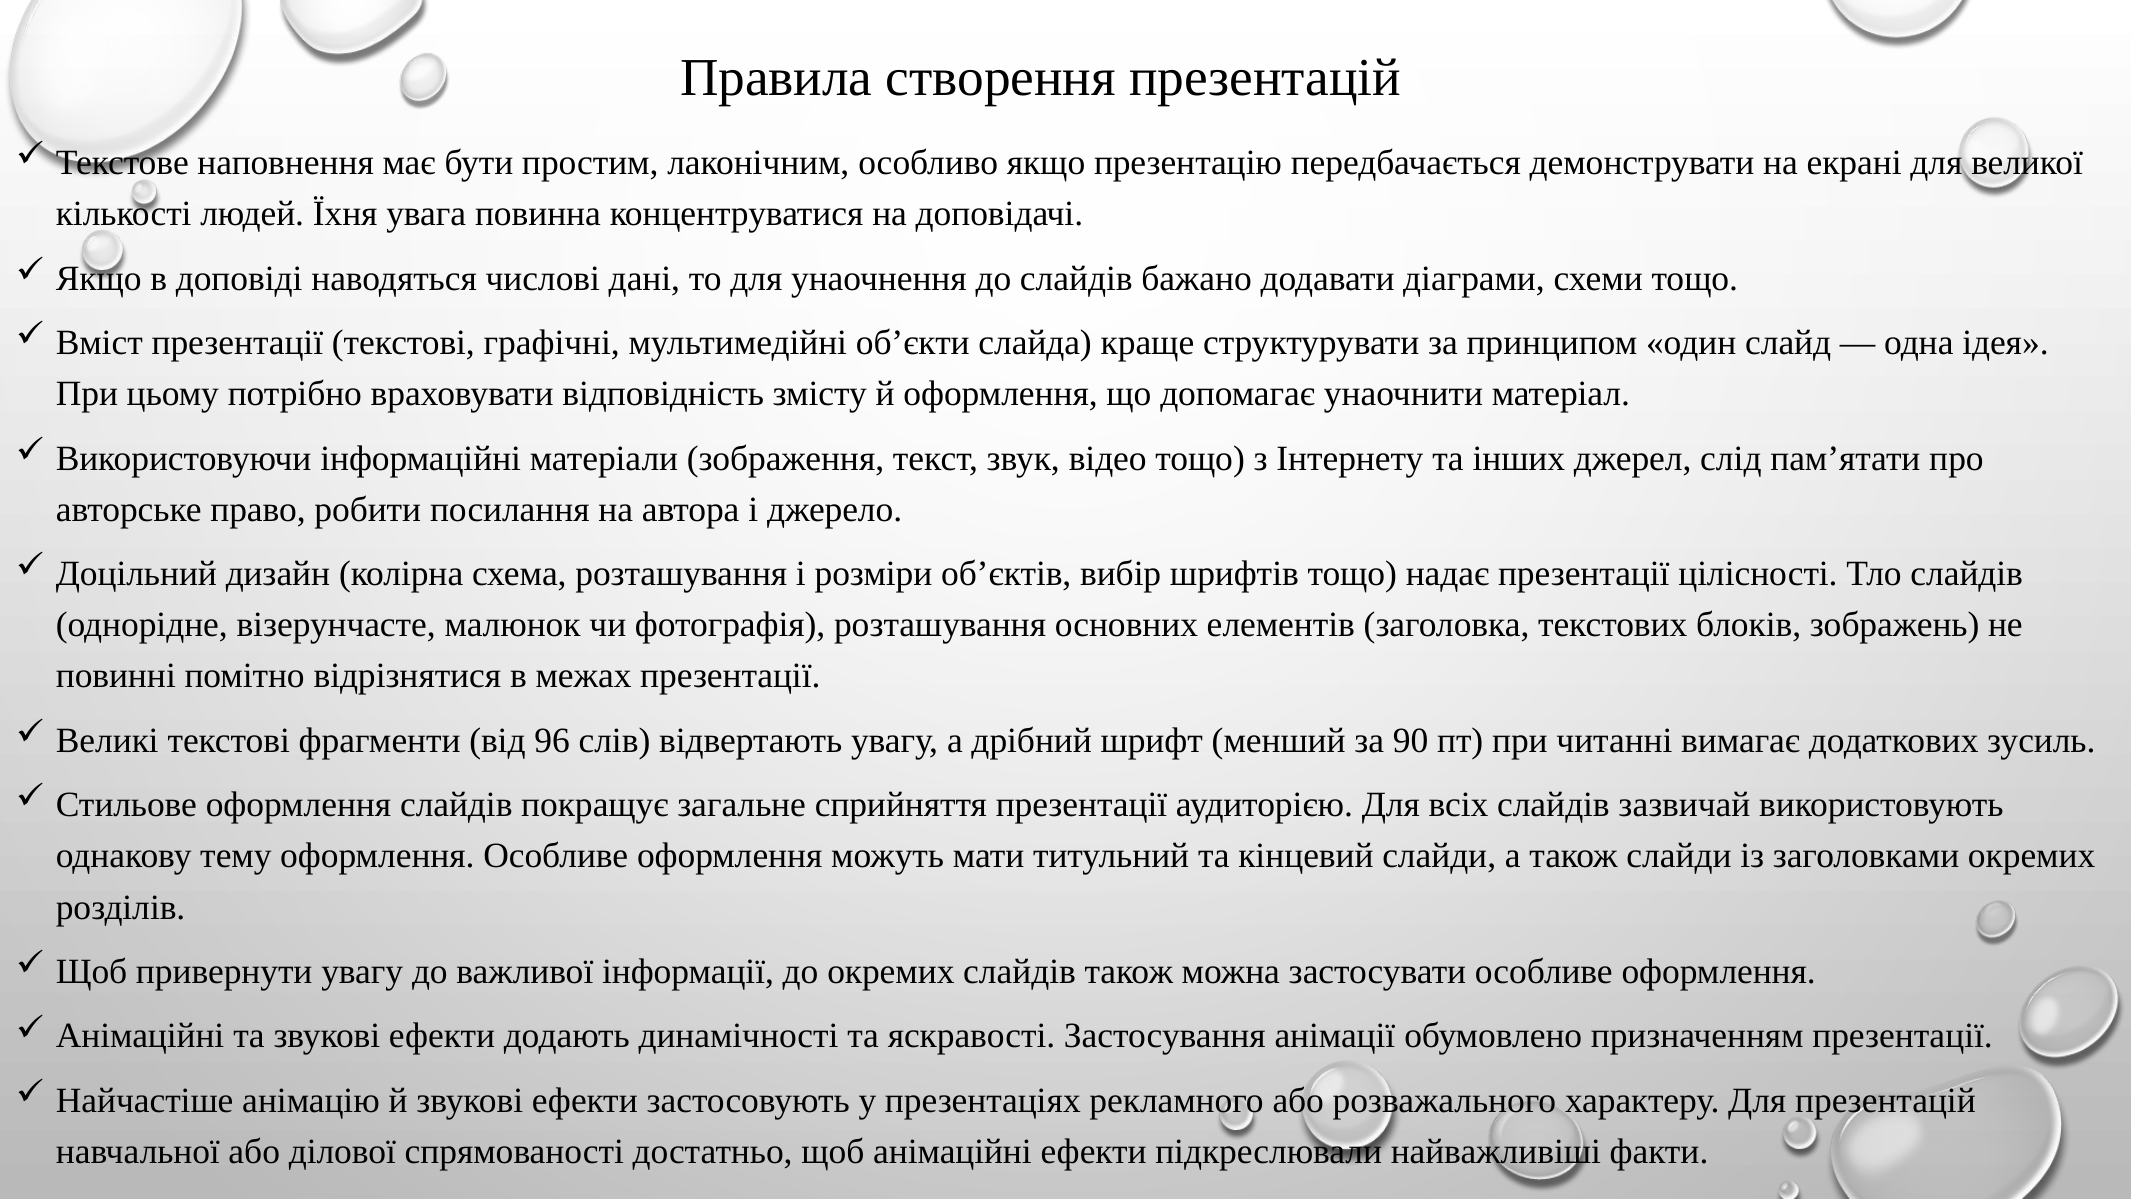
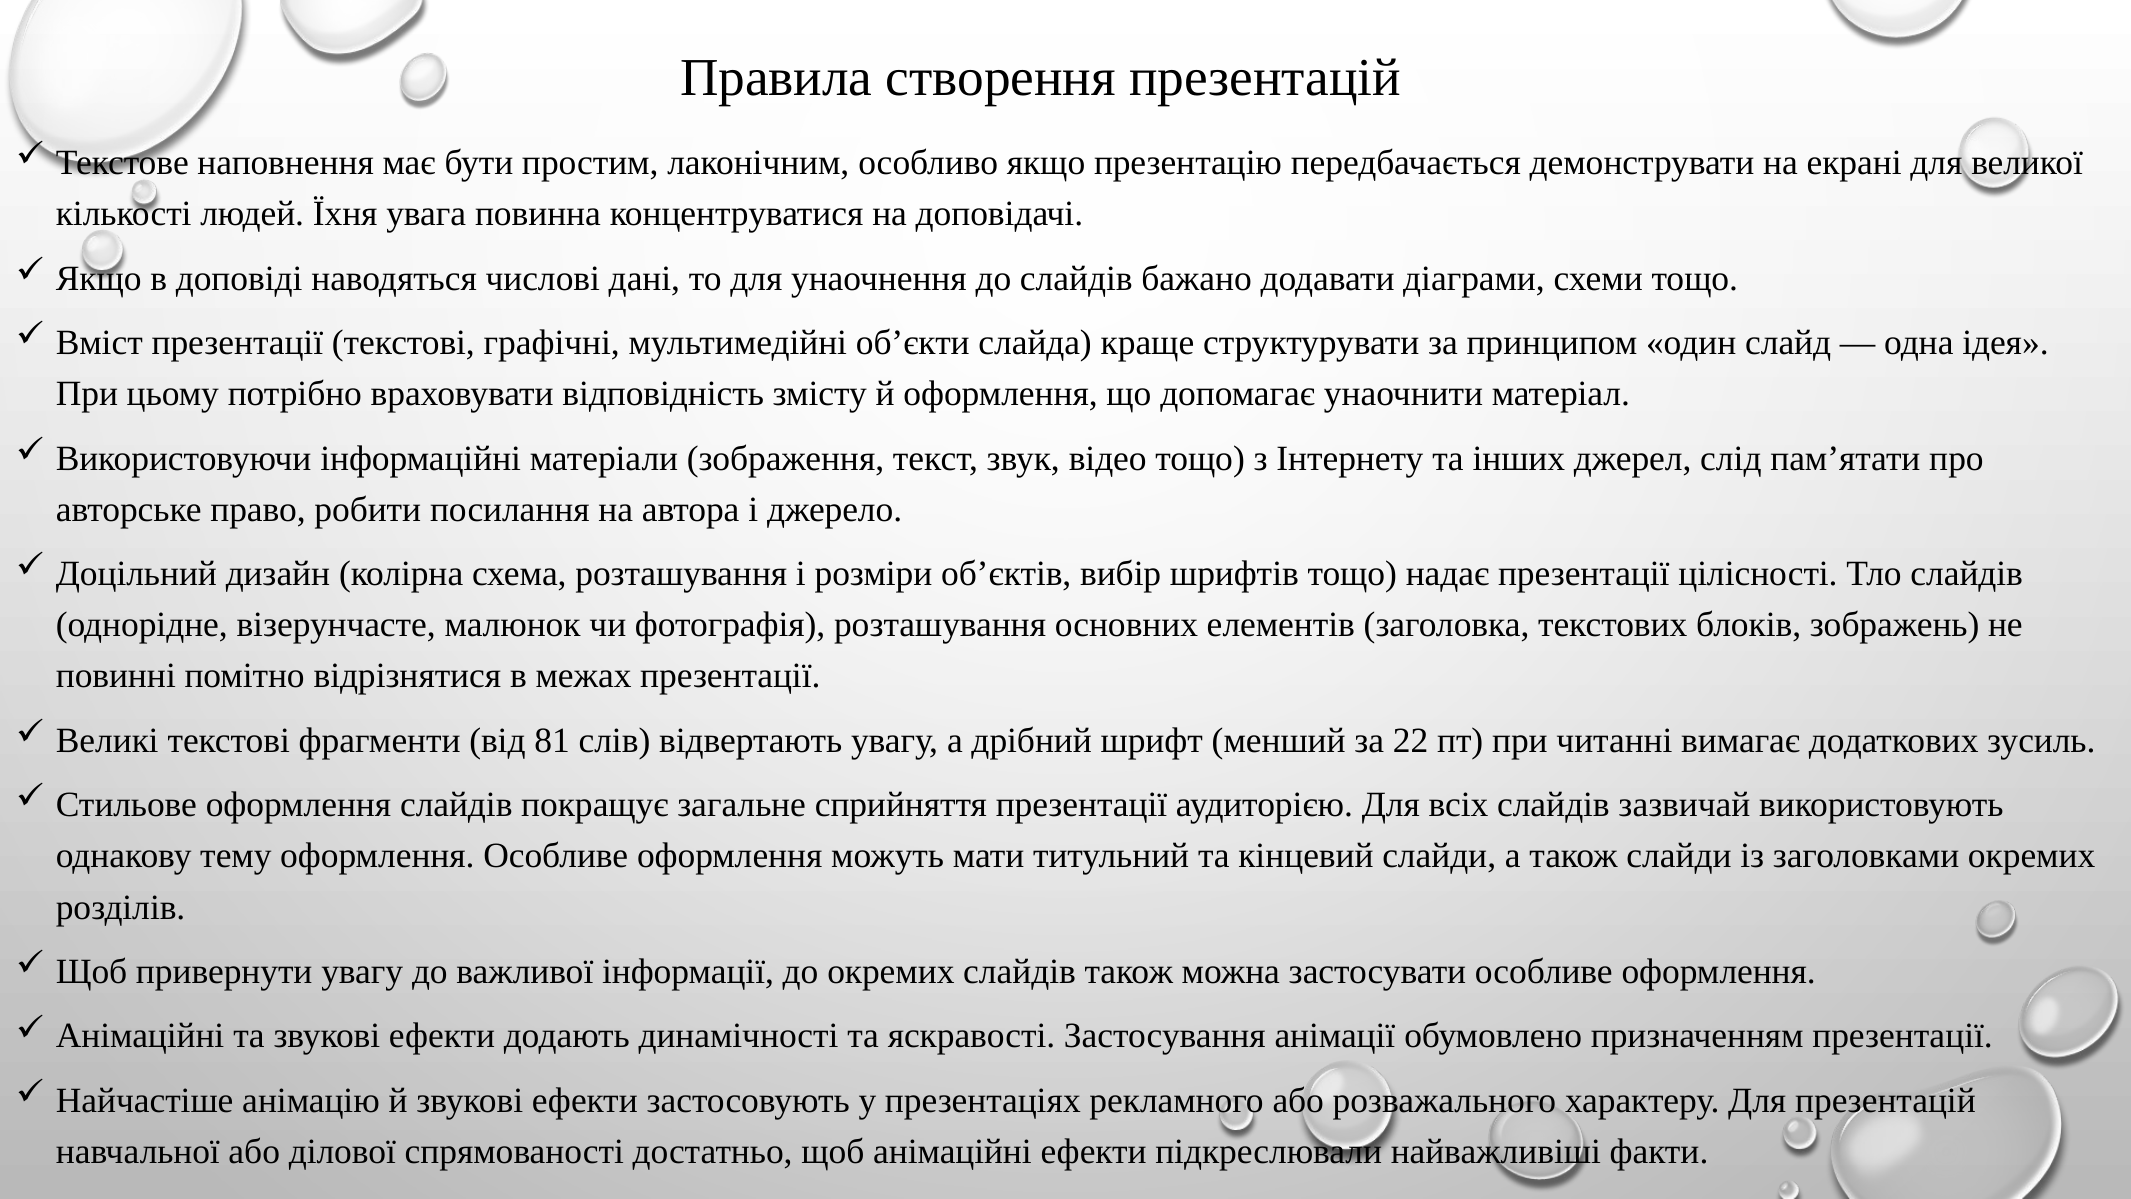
96: 96 -> 81 (552, 740)
90: 90 -> 22 (1411, 740)
